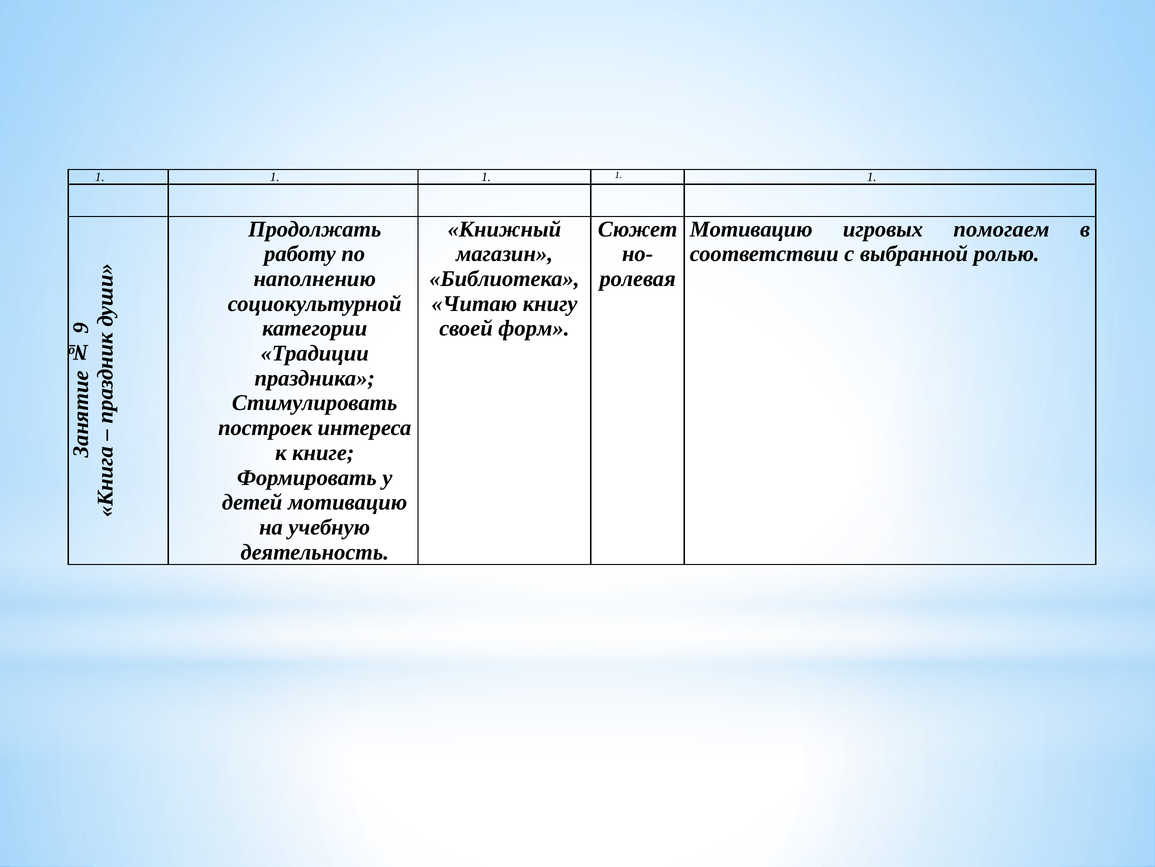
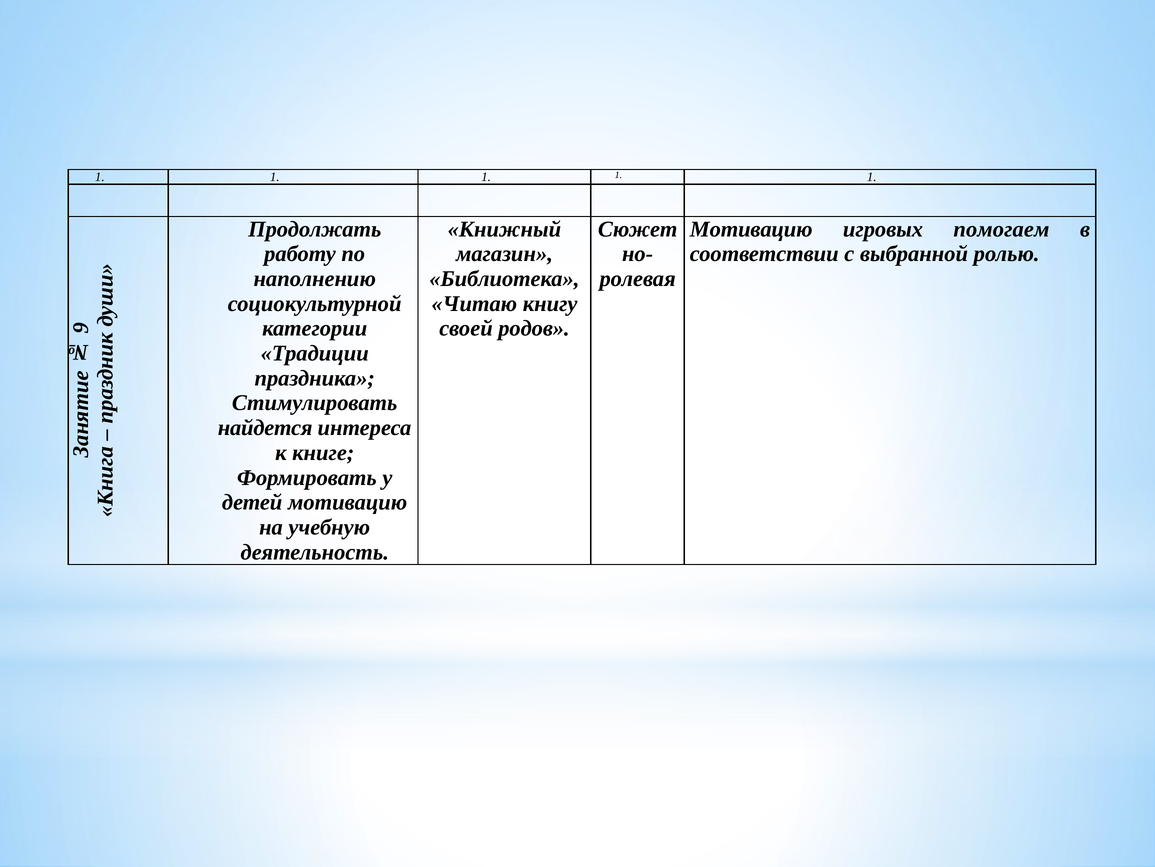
форм: форм -> родов (534, 328)
построек: построек -> найдется (265, 428)
